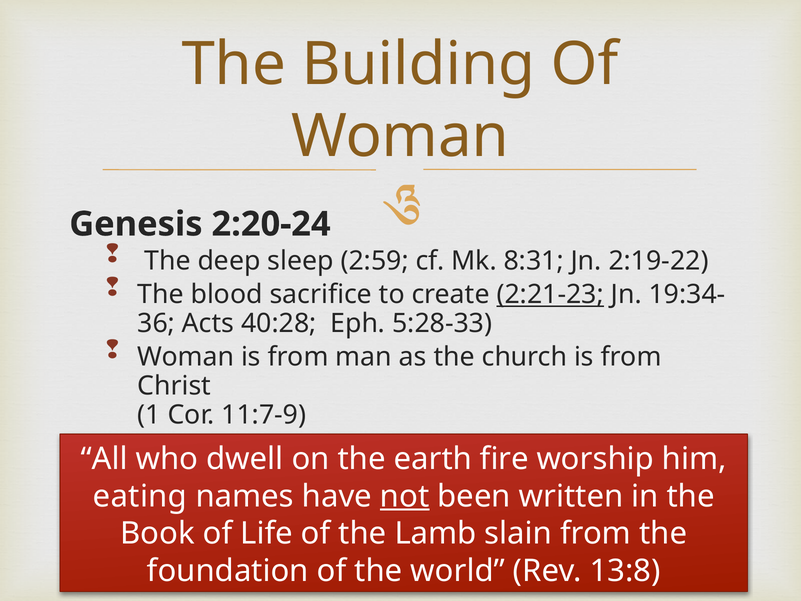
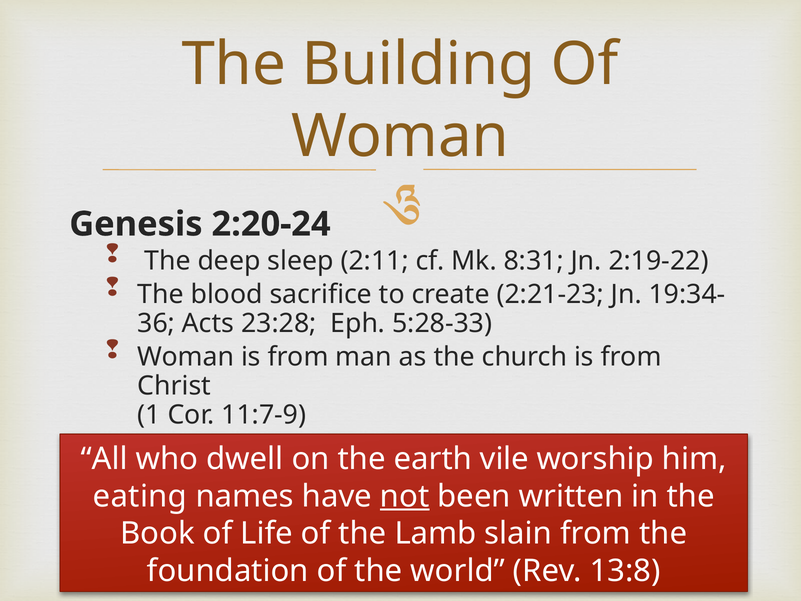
2:59: 2:59 -> 2:11 (375, 261)
2:21-23 underline: present -> none (550, 295)
40:28: 40:28 -> 23:28 (279, 323)
fire: fire -> vile (504, 459)
